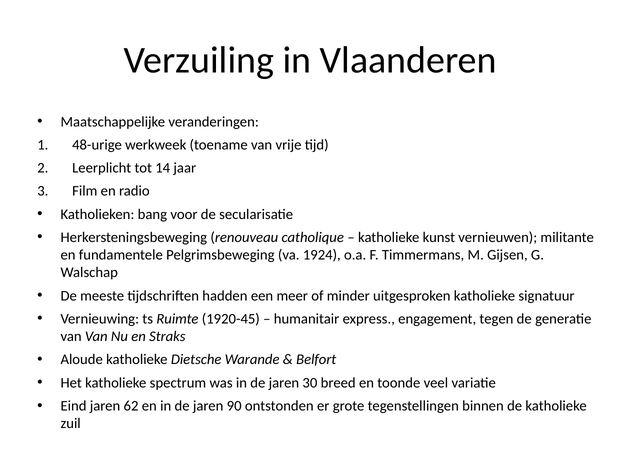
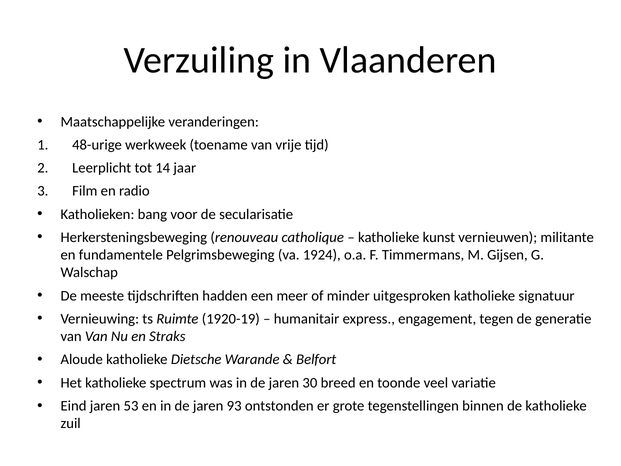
1920-45: 1920-45 -> 1920-19 (231, 319)
62: 62 -> 53 (131, 406)
90: 90 -> 93 (234, 406)
